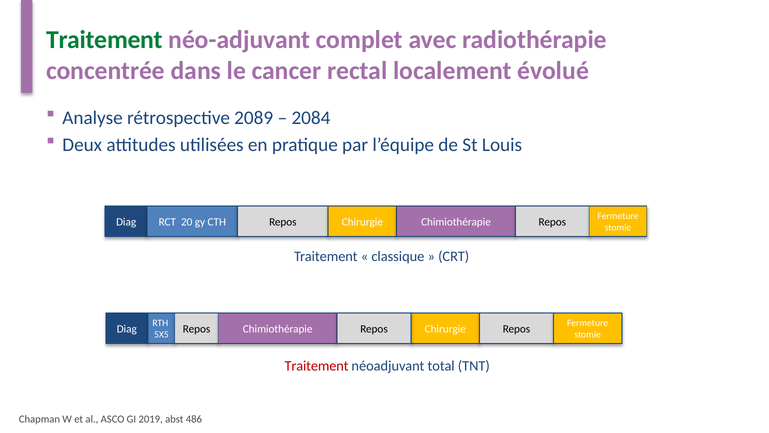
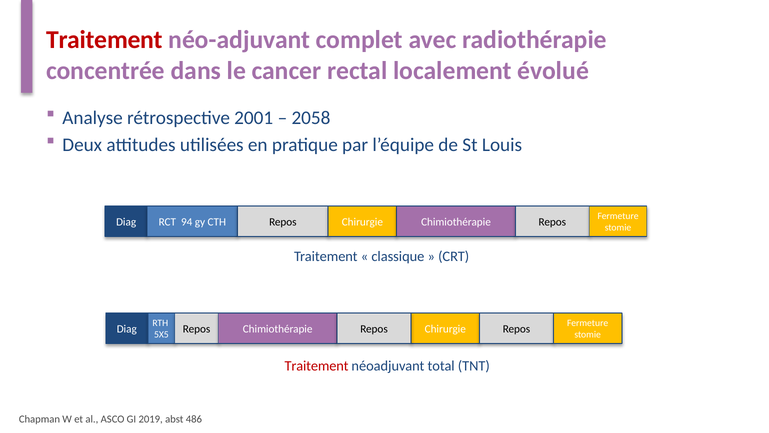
Traitement colour: green -> red (104, 40)
2089: 2089 -> 2001 (254, 118)
2084: 2084 -> 2058 (311, 118)
20: 20 -> 94 (187, 222)
